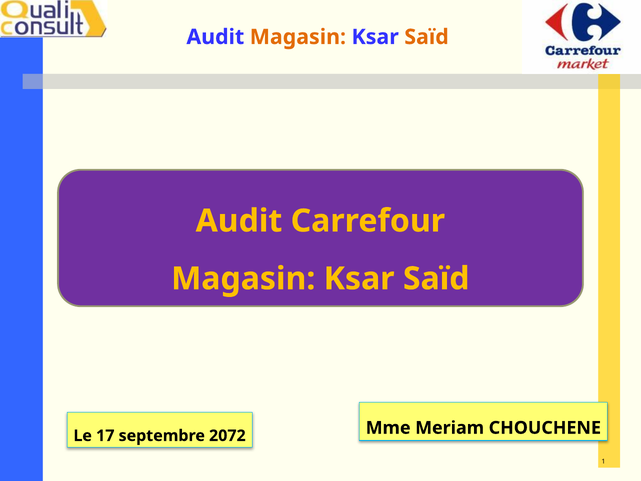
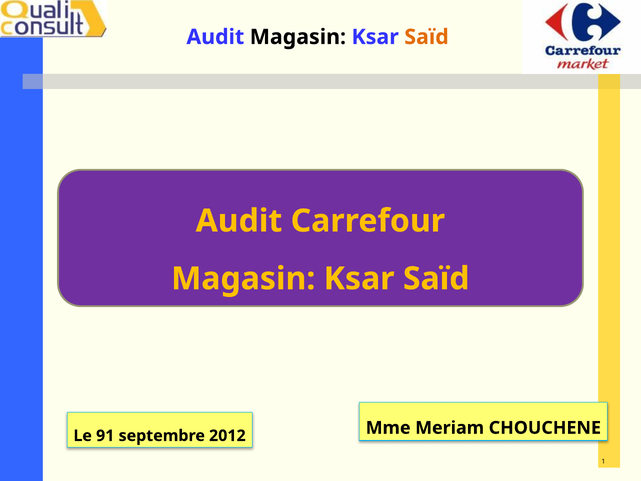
Magasin colour: orange -> black (298, 37)
17: 17 -> 91 (105, 436)
2072: 2072 -> 2012 (227, 436)
